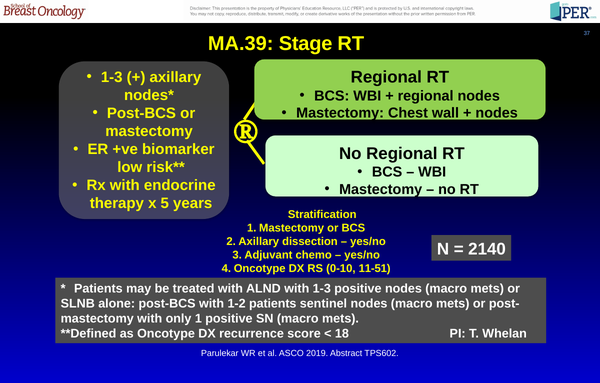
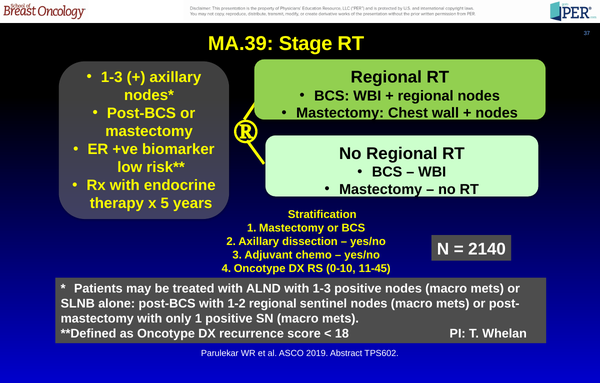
11-51: 11-51 -> 11-45 (375, 268)
1-2 patients: patients -> regional (273, 303)
